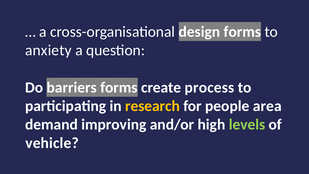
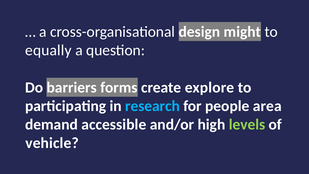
design forms: forms -> might (242, 32)
anxiety: anxiety -> equally (48, 50)
process: process -> explore (209, 87)
research colour: yellow -> light blue (152, 106)
improving: improving -> accessible (114, 124)
